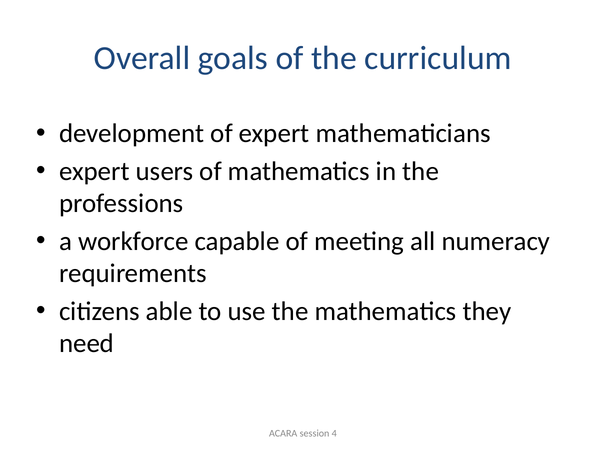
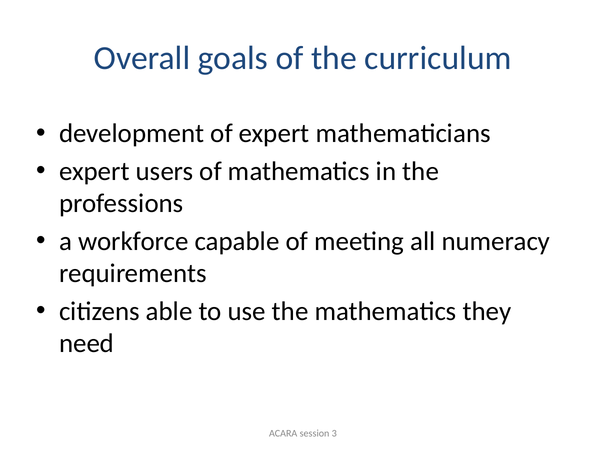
4: 4 -> 3 (334, 434)
